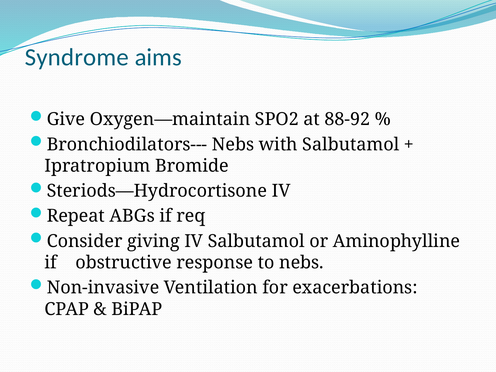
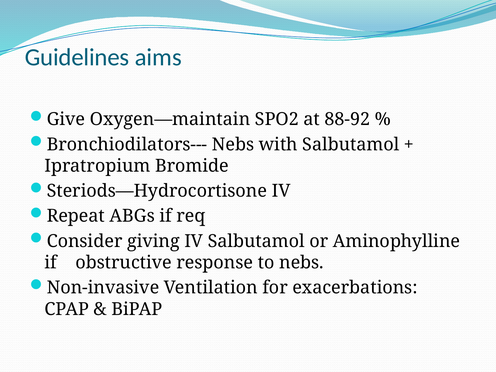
Syndrome: Syndrome -> Guidelines (77, 57)
